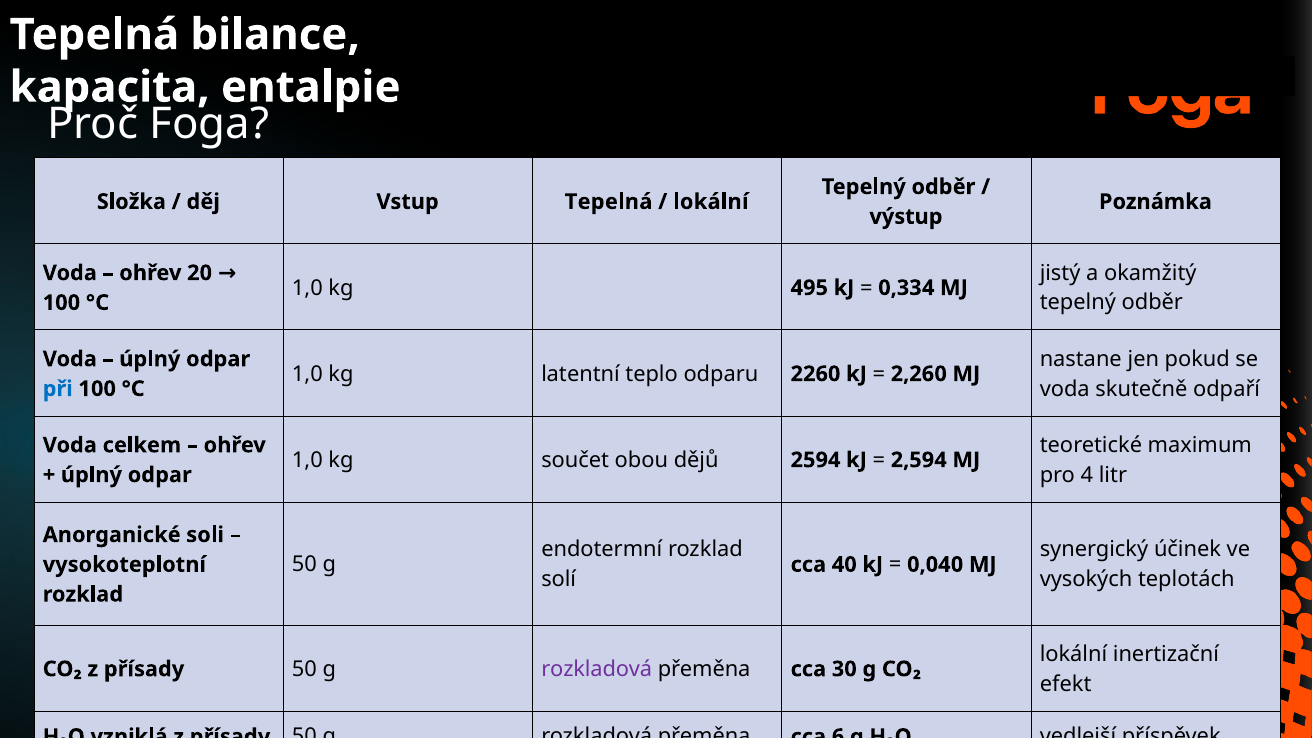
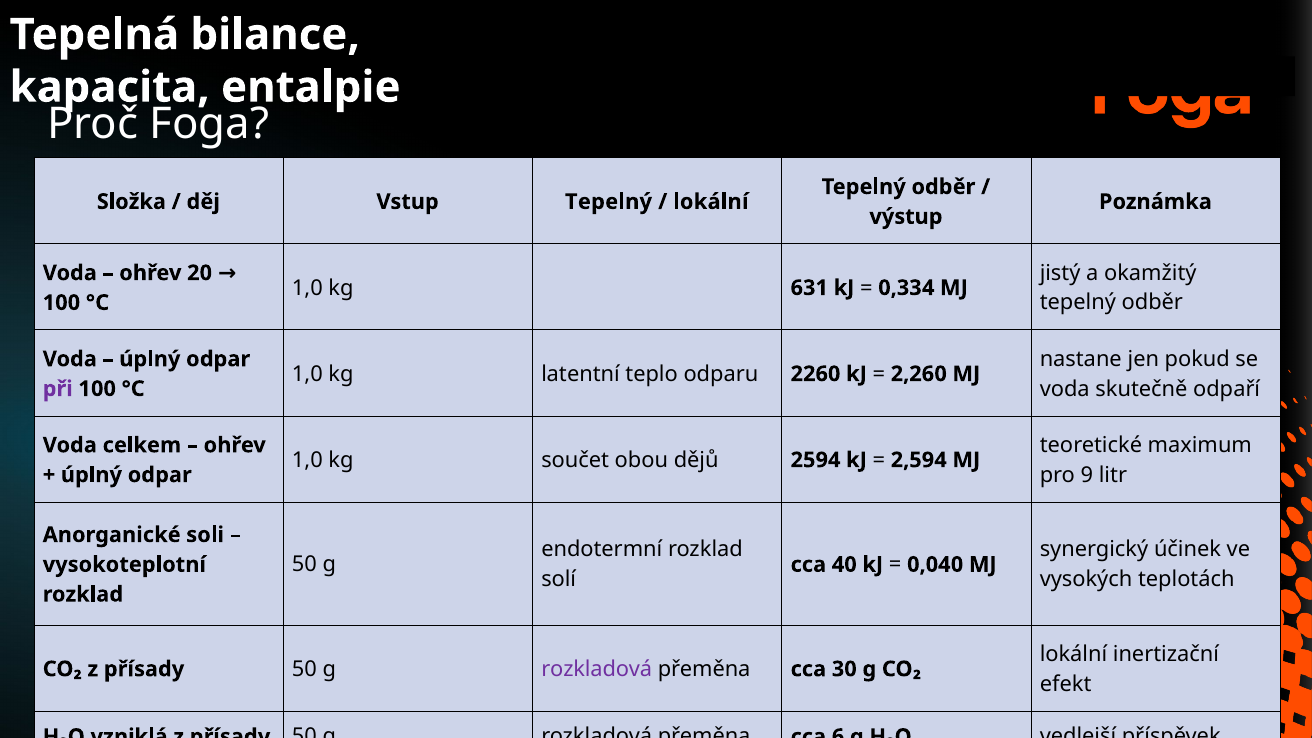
Vstup Tepelná: Tepelná -> Tepelný (609, 202)
495: 495 -> 631 (809, 288)
při colour: blue -> purple (58, 389)
4: 4 -> 9 (1087, 475)
